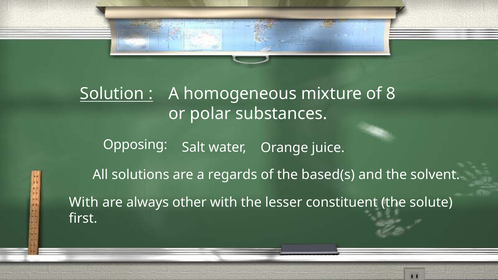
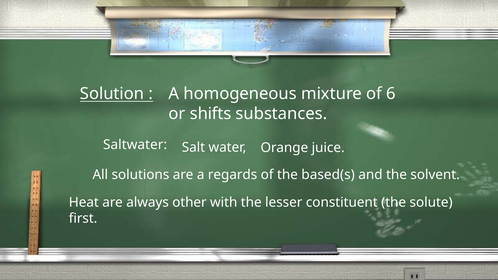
8: 8 -> 6 (391, 94)
polar: polar -> shifts (211, 114)
Opposing: Opposing -> Saltwater (135, 145)
With: With -> Heat (84, 202)
